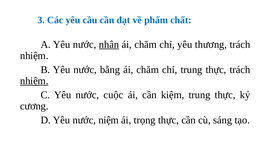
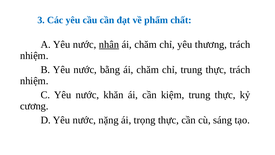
nhiệm underline: present -> none (34, 81)
cuộc: cuộc -> khăn (113, 95)
niệm: niệm -> nặng (109, 120)
